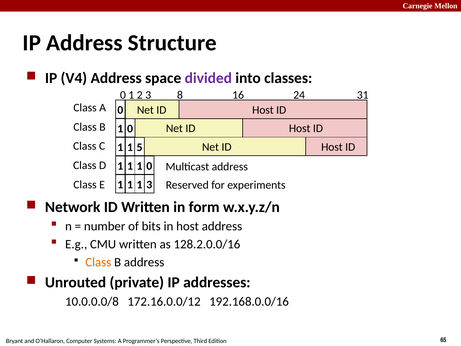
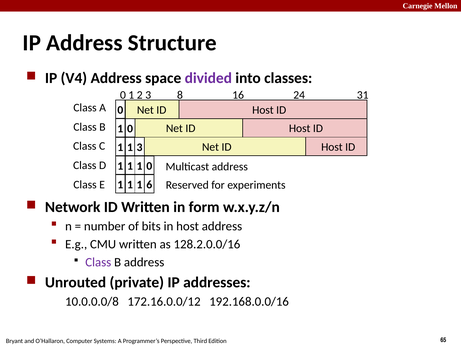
1 5: 5 -> 3 (140, 147)
1 3: 3 -> 6 (149, 184)
Class colour: orange -> purple (98, 262)
